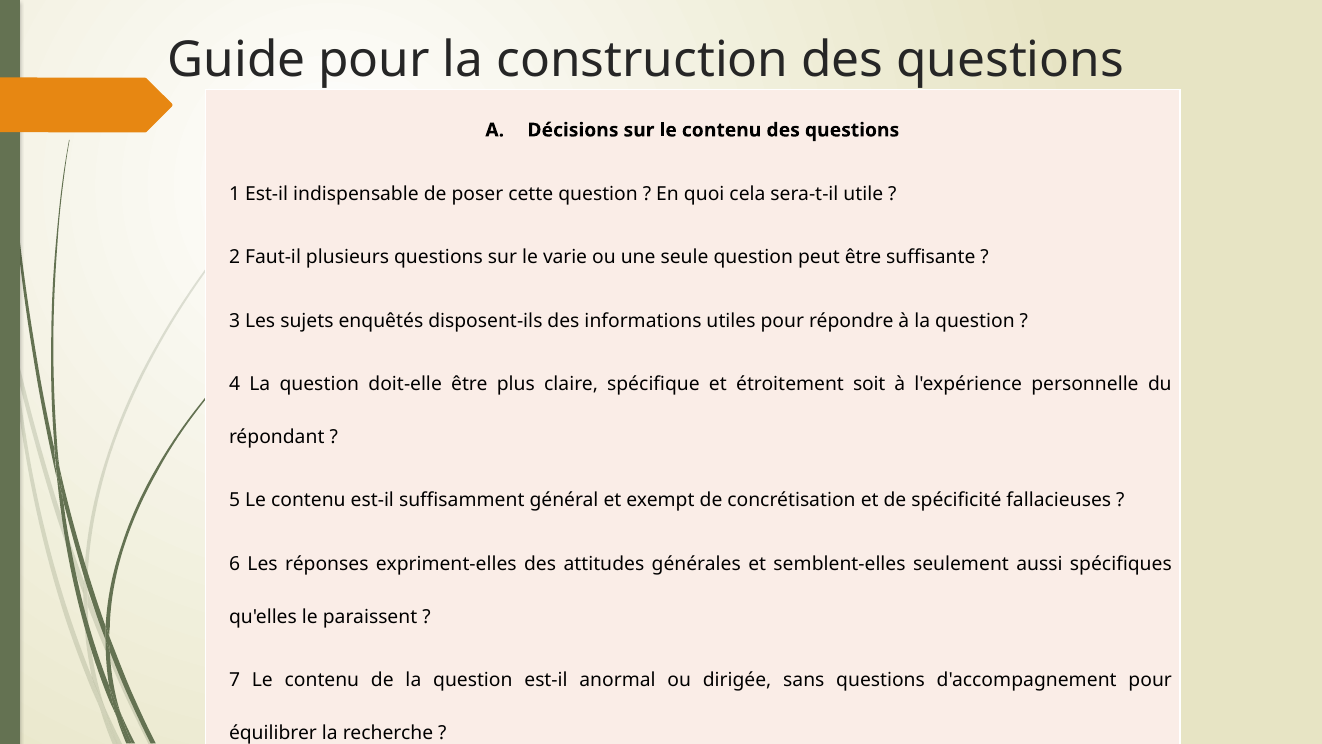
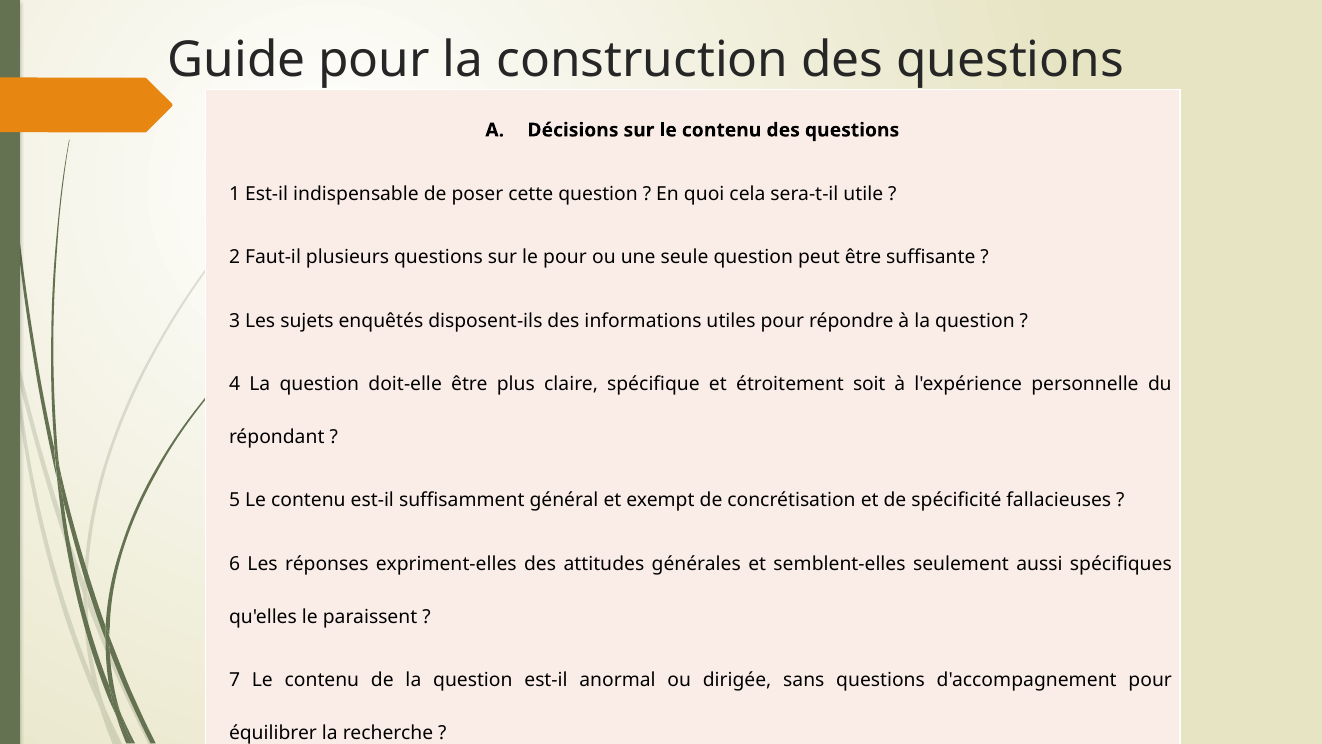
le varie: varie -> pour (565, 257)
